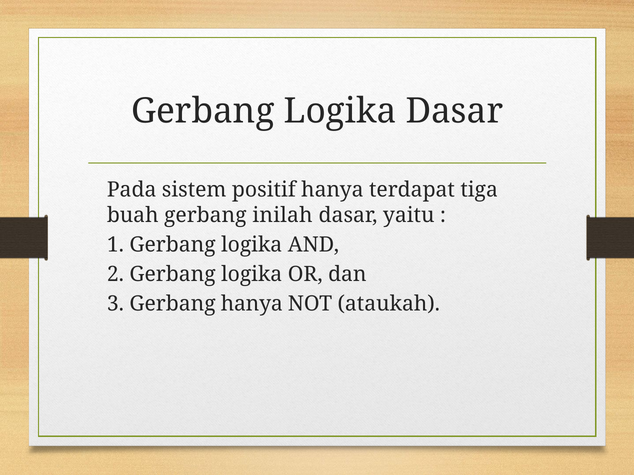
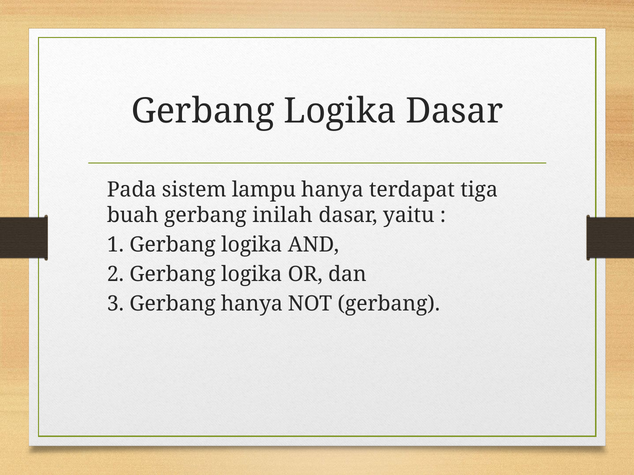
positif: positif -> lampu (264, 190)
NOT ataukah: ataukah -> gerbang (389, 304)
